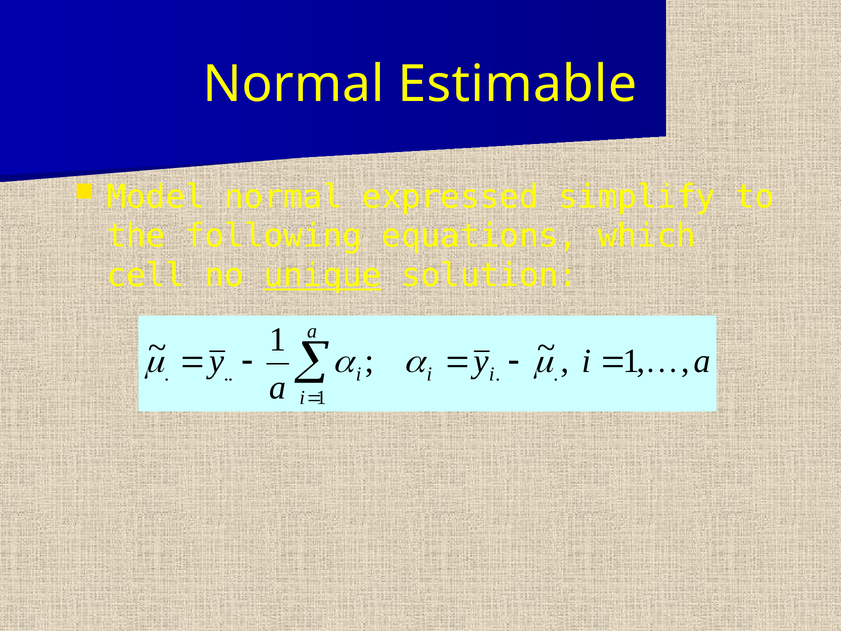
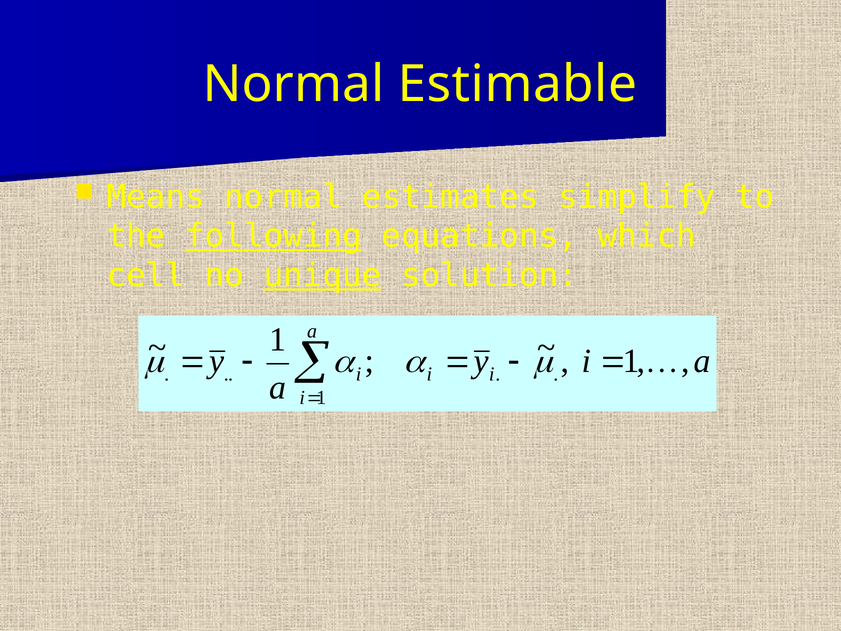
Model: Model -> Means (156, 197)
expressed: expressed -> estimates (450, 197)
following underline: none -> present (274, 236)
